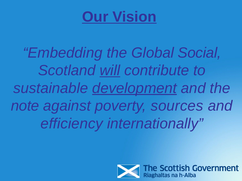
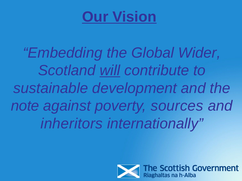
Social: Social -> Wider (199, 53)
development underline: present -> none (135, 88)
efficiency: efficiency -> inheritors (72, 124)
